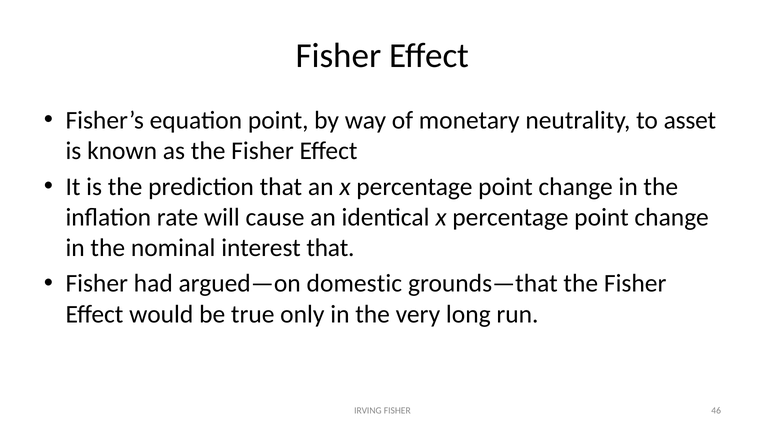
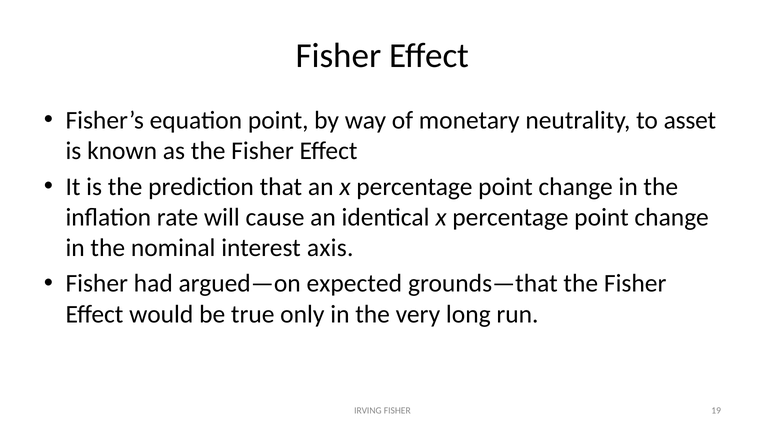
interest that: that -> axis (330, 248)
domestic: domestic -> expected (354, 284)
46: 46 -> 19 (716, 411)
